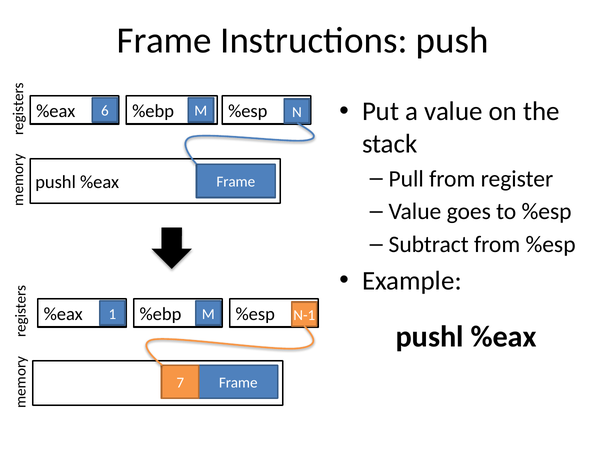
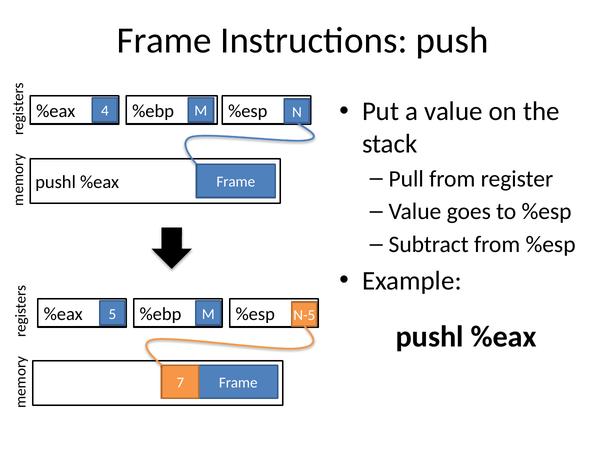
6: 6 -> 4 (105, 111)
1: 1 -> 5 (112, 314)
N-1: N-1 -> N-5 (304, 315)
